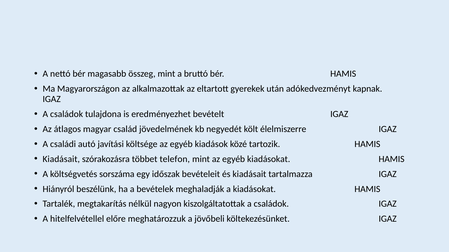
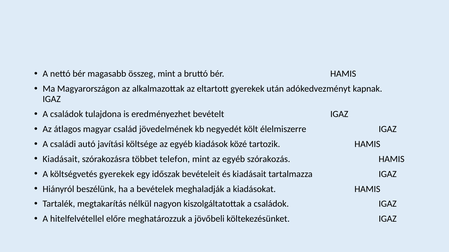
egyéb kiadásokat: kiadásokat -> szórakozás (269, 159)
költségvetés sorszáma: sorszáma -> gyerekek (117, 174)
